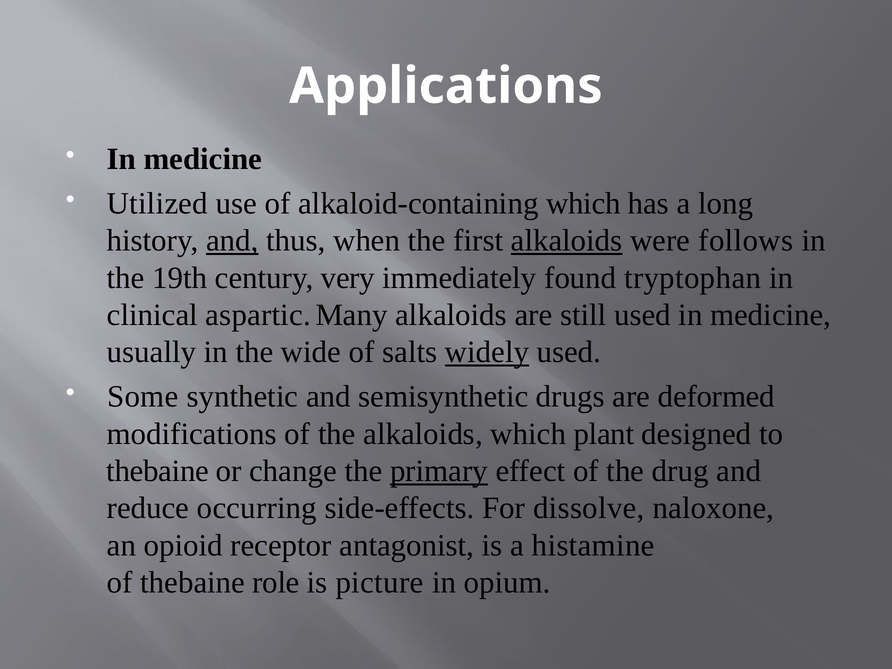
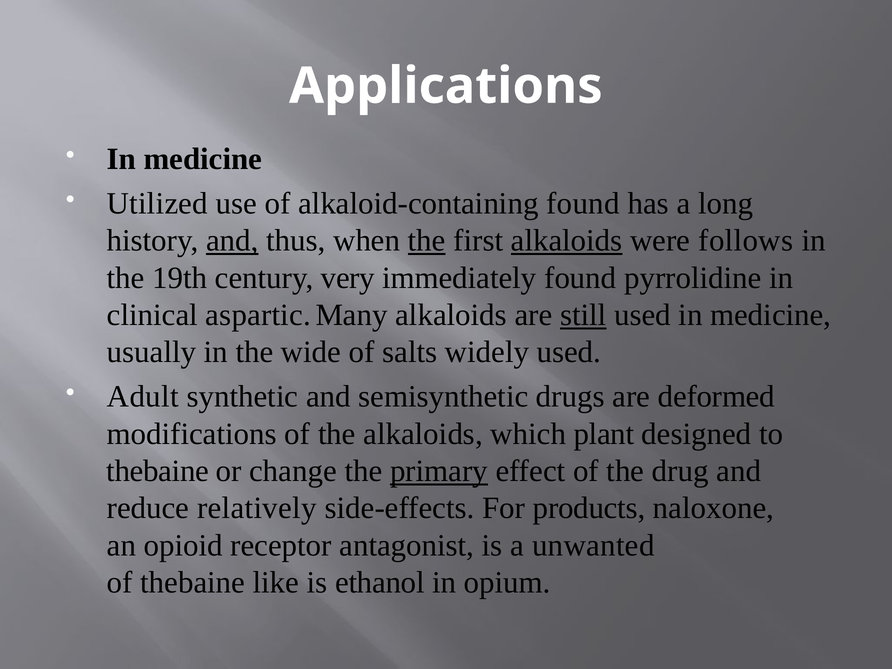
alkaloid-containing which: which -> found (583, 204)
the underline: none -> present (427, 241)
tryptophan: tryptophan -> pyrrolidine (693, 278)
still underline: none -> present (583, 315)
widely underline: present -> none (487, 352)
Some: Some -> Adult (143, 397)
occurring: occurring -> relatively (257, 508)
dissolve: dissolve -> products (589, 508)
histamine: histamine -> unwanted (593, 545)
role: role -> like (276, 583)
picture: picture -> ethanol (380, 583)
